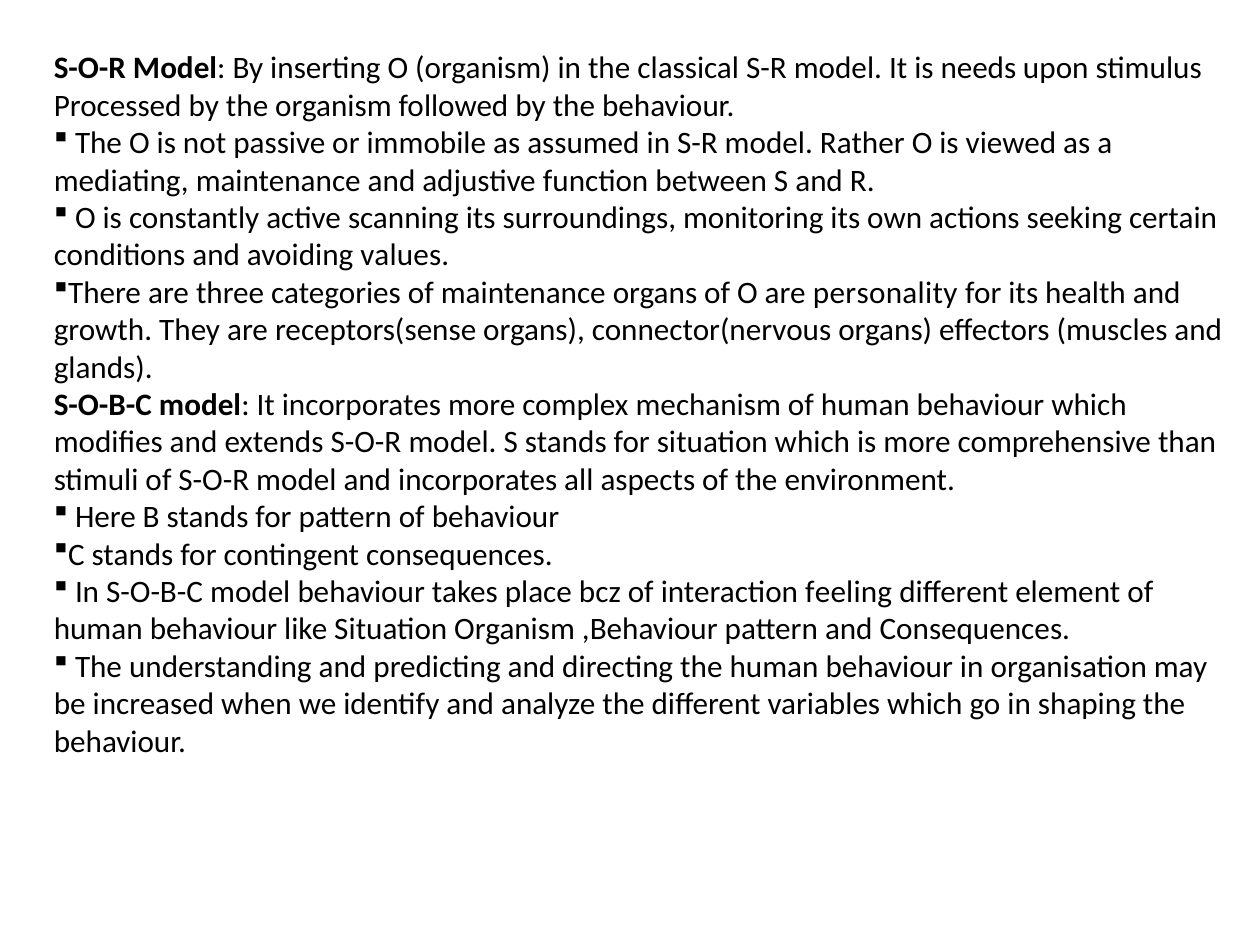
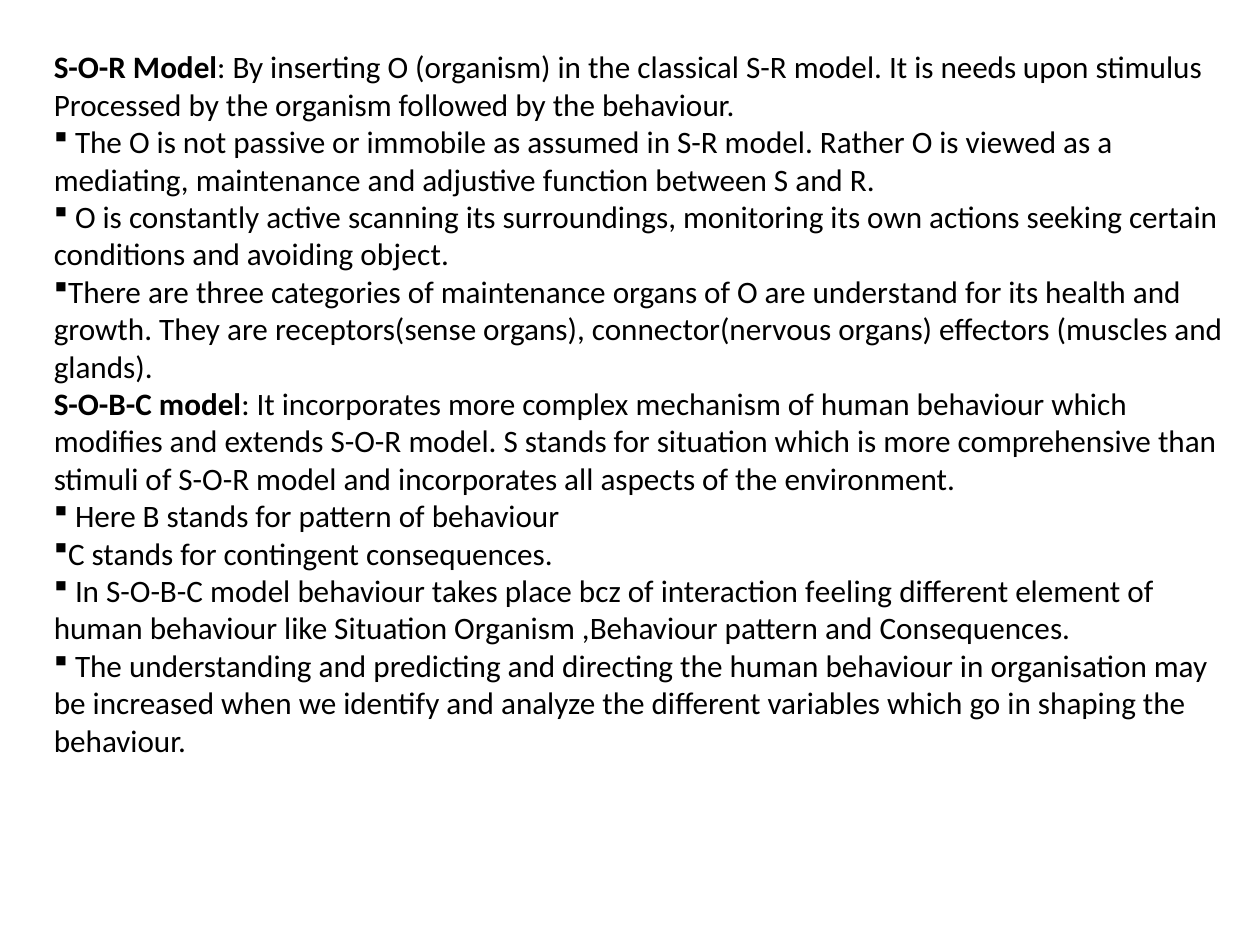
values: values -> object (405, 256)
personality: personality -> understand (885, 293)
